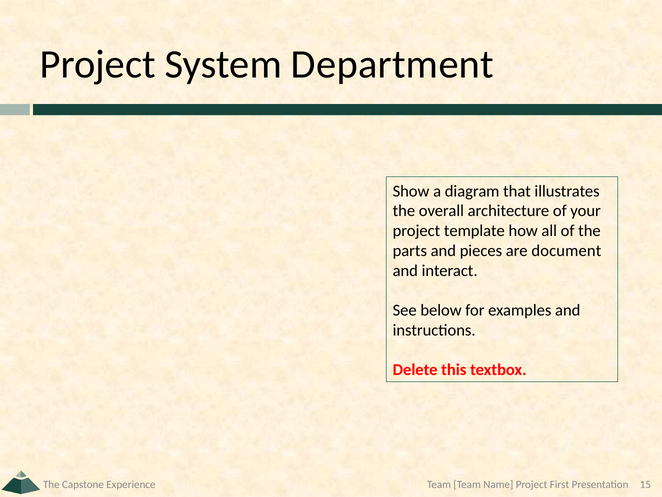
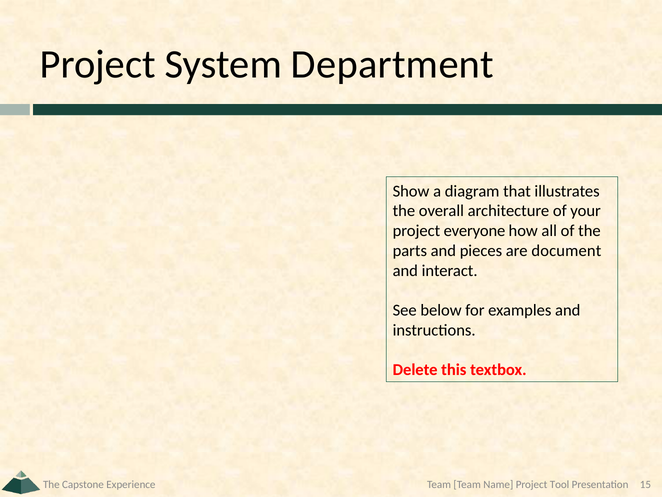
template: template -> everyone (474, 231)
First: First -> Tool (560, 484)
